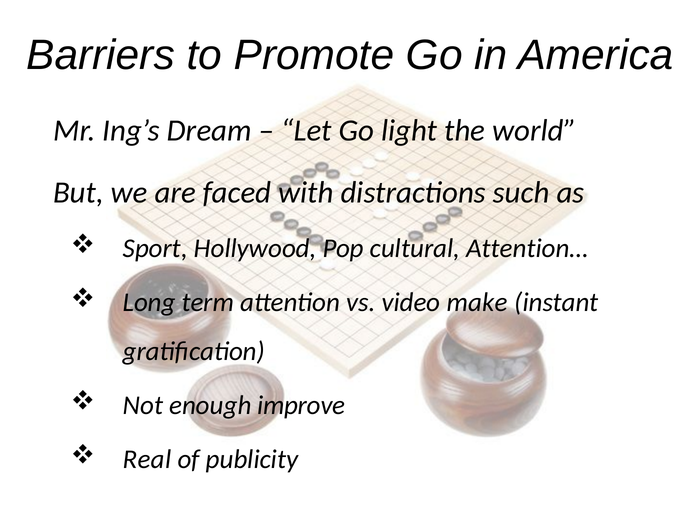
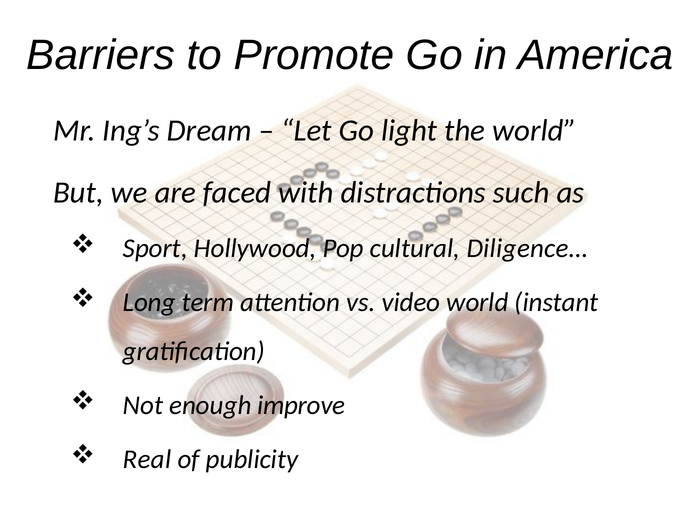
Attention…: Attention… -> Diligence… (527, 249)
video make: make -> world (477, 303)
